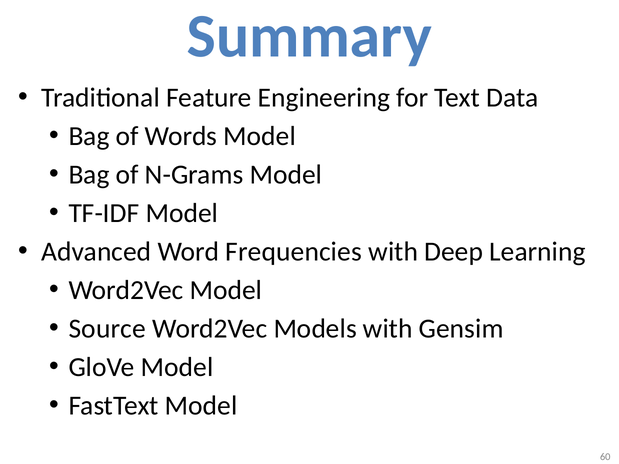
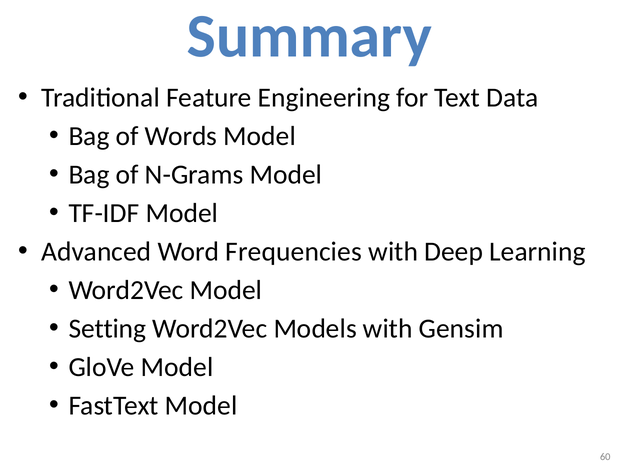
Source: Source -> Setting (107, 329)
